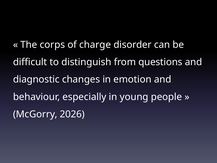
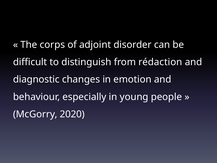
charge: charge -> adjoint (95, 45)
questions: questions -> rédaction (160, 62)
2026: 2026 -> 2020 (72, 114)
